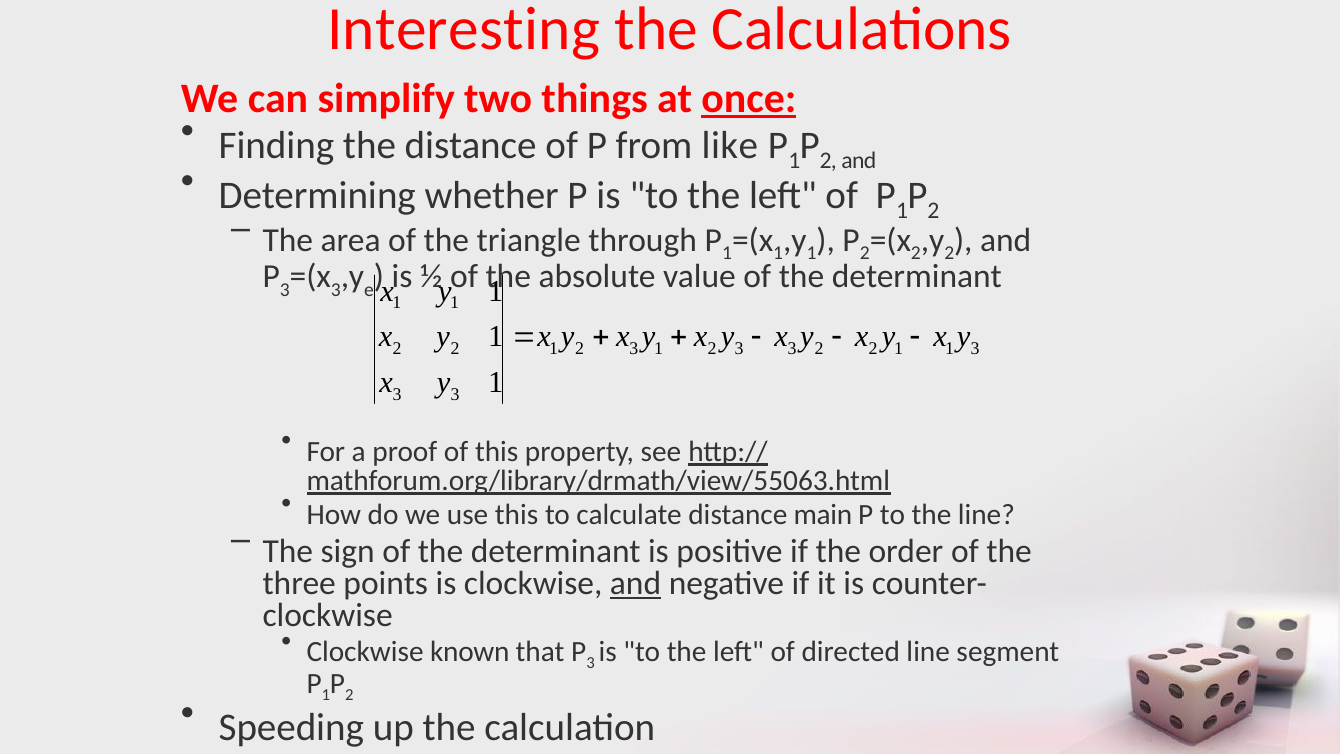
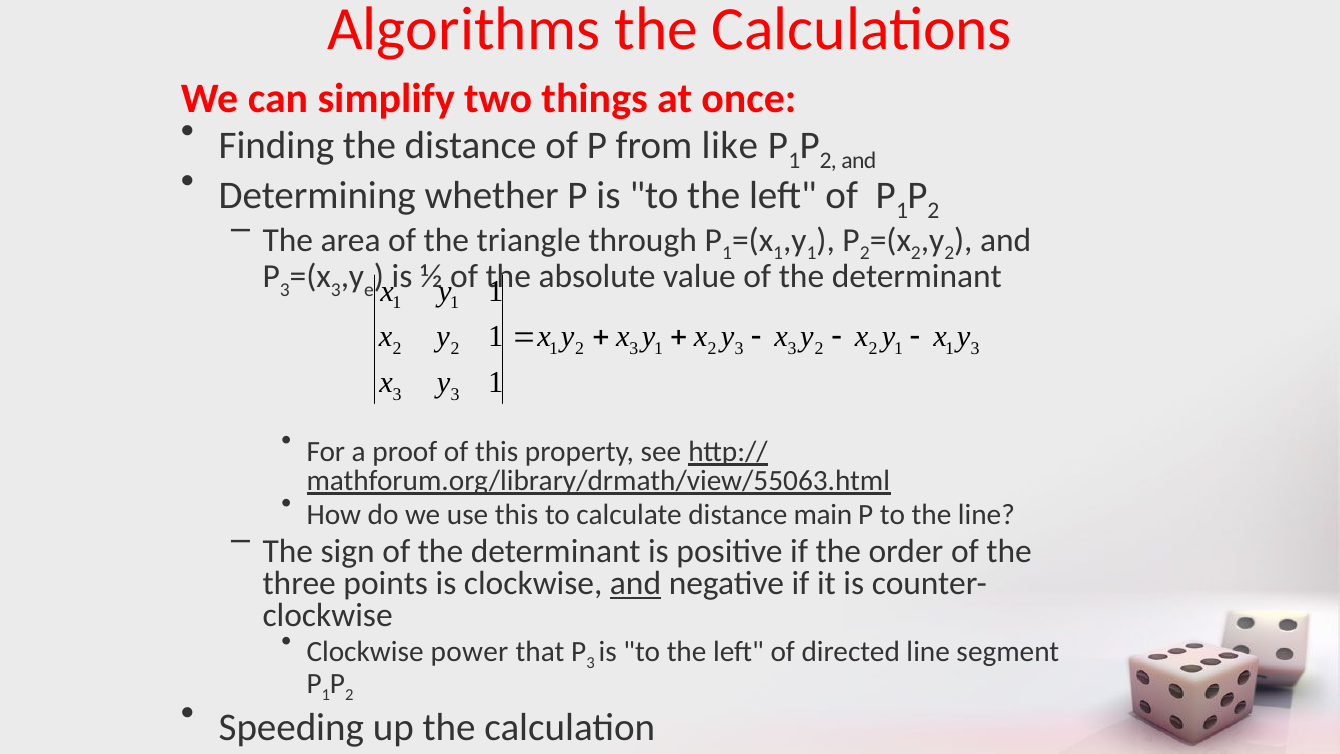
Interesting: Interesting -> Algorithms (464, 29)
once underline: present -> none (749, 98)
known: known -> power (470, 652)
